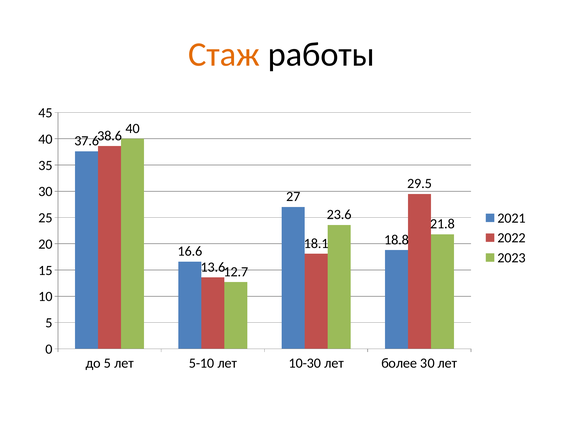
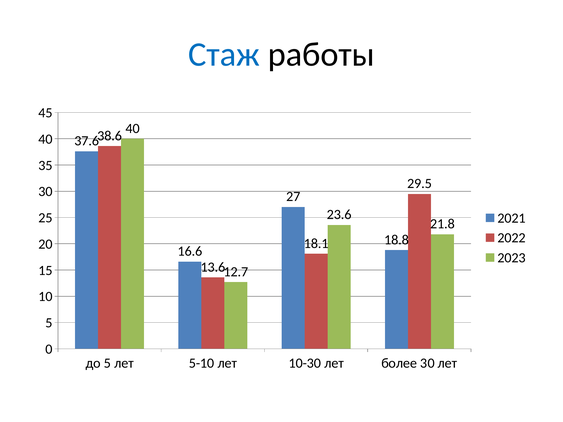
Стаж colour: orange -> blue (224, 55)
